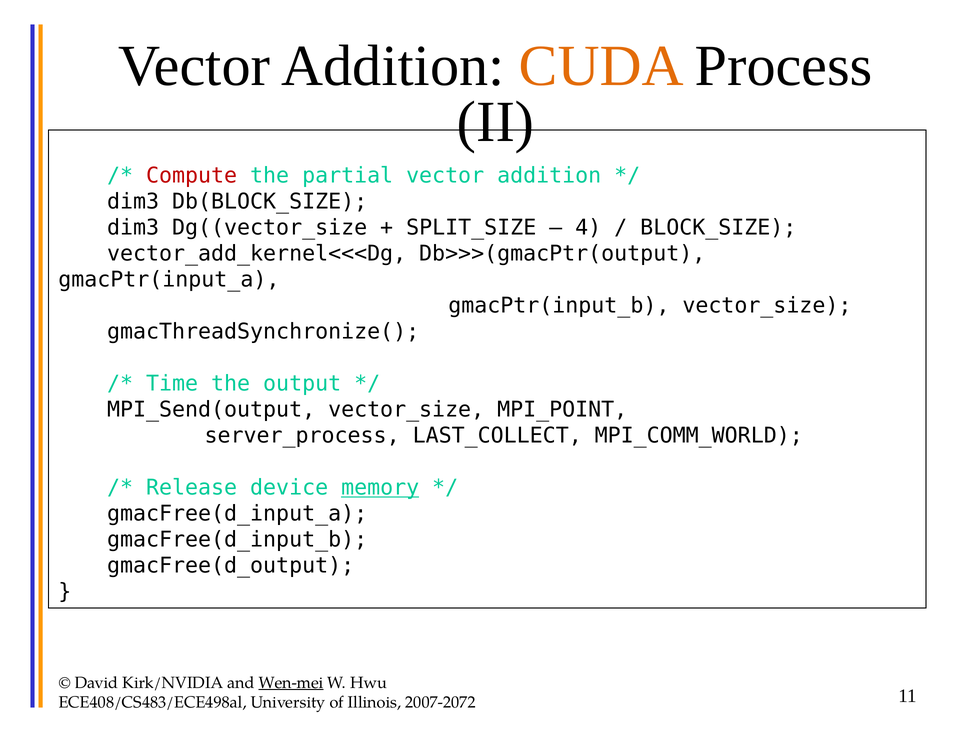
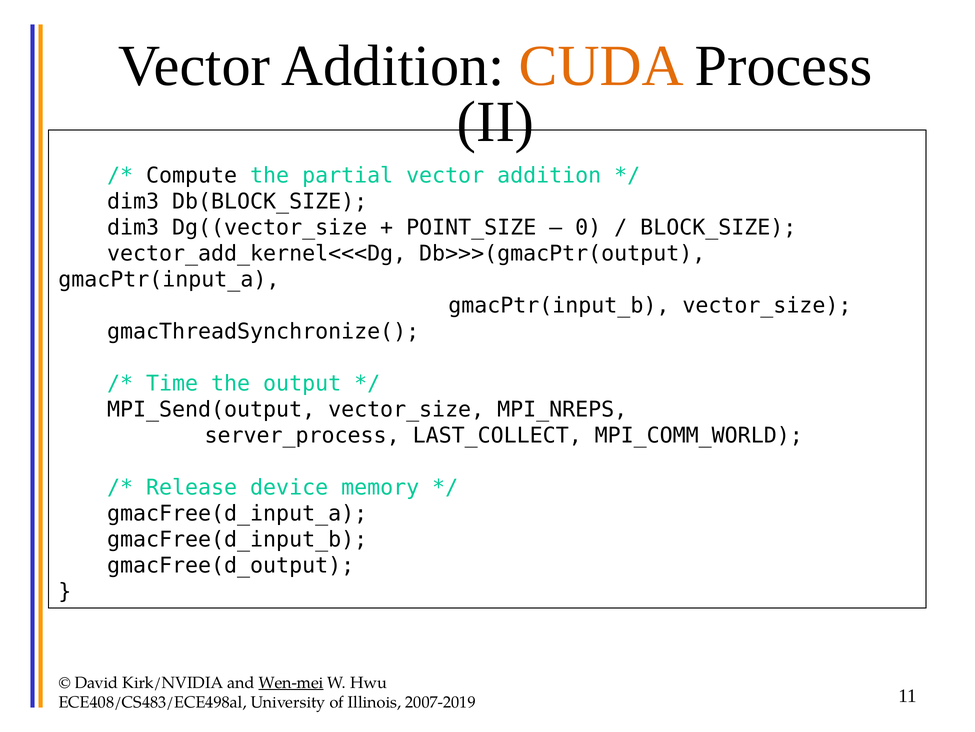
Compute colour: red -> black (192, 175)
SPLIT_SIZE: SPLIT_SIZE -> POINT_SIZE (471, 227)
4: 4 -> 0 (588, 227)
MPI_POINT: MPI_POINT -> MPI_NREPS (562, 409)
memory underline: present -> none (380, 487)
2007-2072: 2007-2072 -> 2007-2019 (441, 702)
